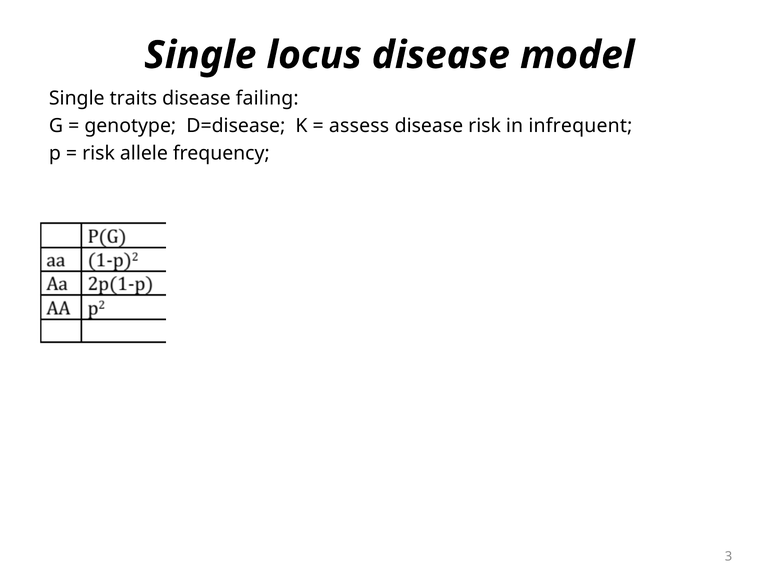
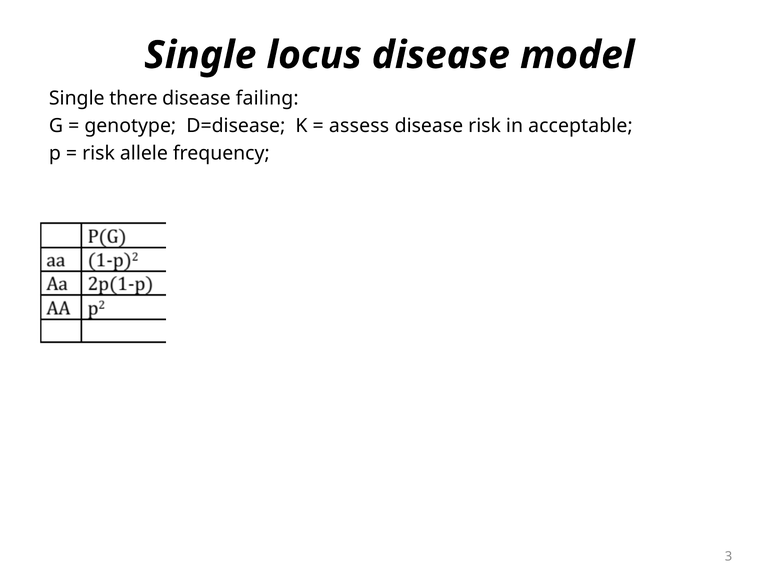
traits: traits -> there (134, 99)
infrequent: infrequent -> acceptable (580, 126)
